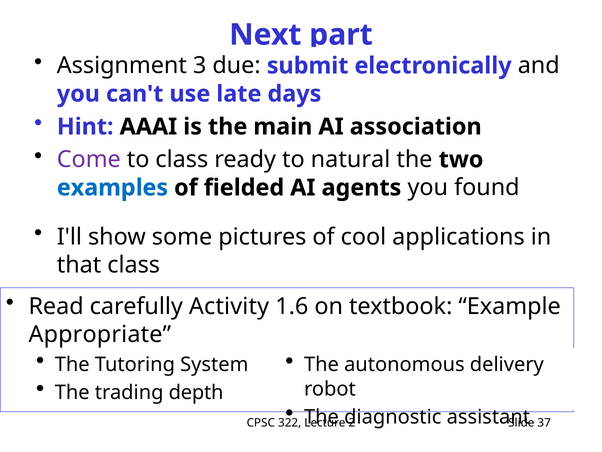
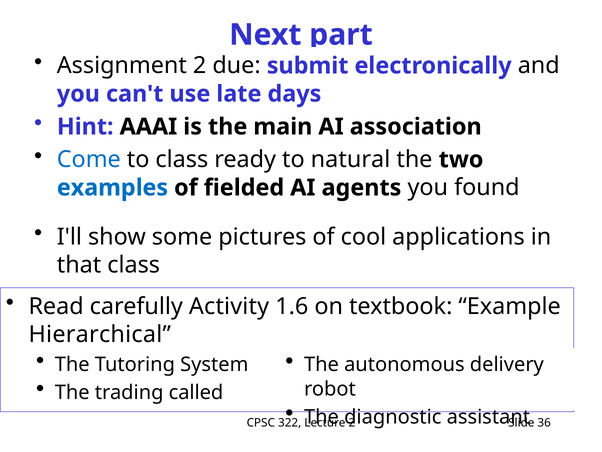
Assignment 3: 3 -> 2 (200, 66)
Come colour: purple -> blue (89, 159)
Appropriate: Appropriate -> Hierarchical (100, 334)
depth: depth -> called (196, 392)
37: 37 -> 36 (544, 422)
